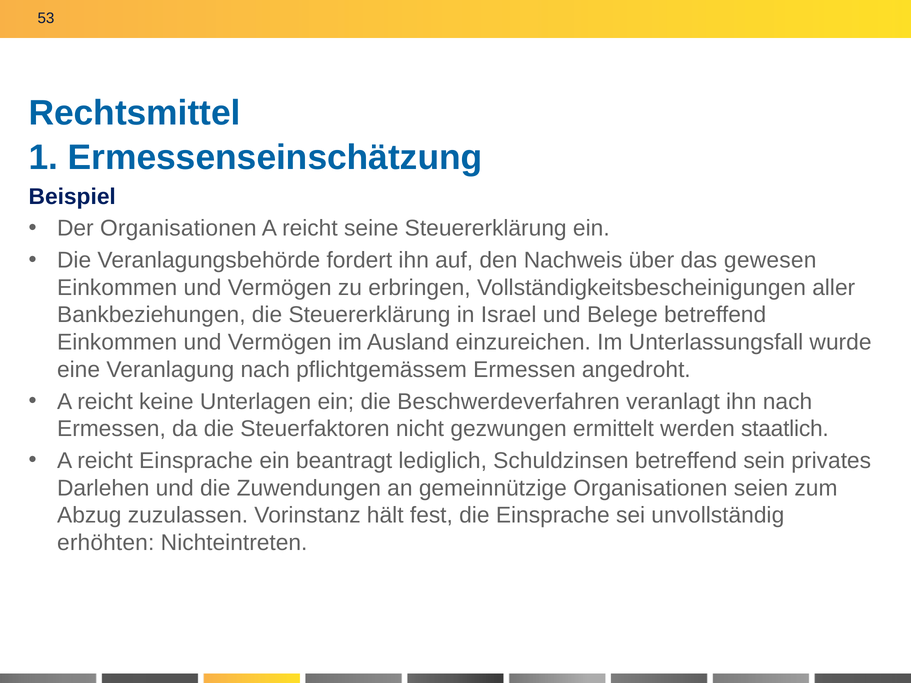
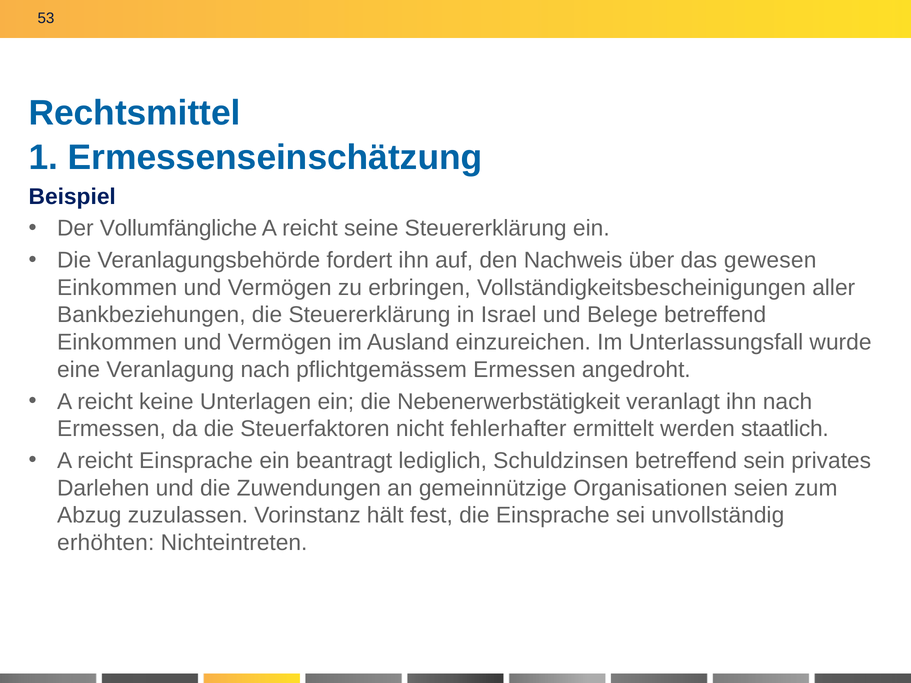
Der Organisationen: Organisationen -> Vollumfängliche (179, 229)
Beschwerdeverfahren: Beschwerdeverfahren -> Nebenerwerbstätigkeit (509, 402)
gezwungen: gezwungen -> fehlerhafter (508, 429)
